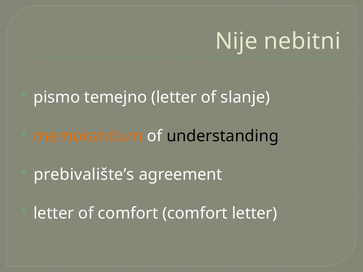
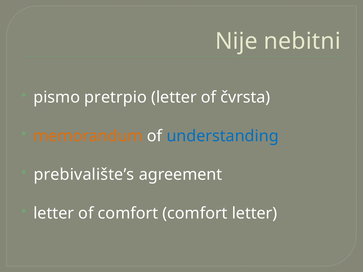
temejno: temejno -> pretrpio (116, 97)
slanje: slanje -> čvrsta (245, 97)
understanding colour: black -> blue (223, 136)
